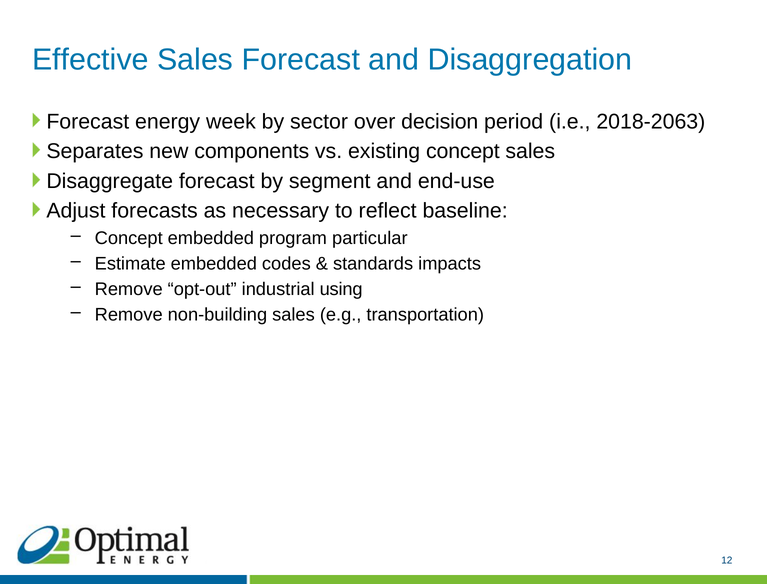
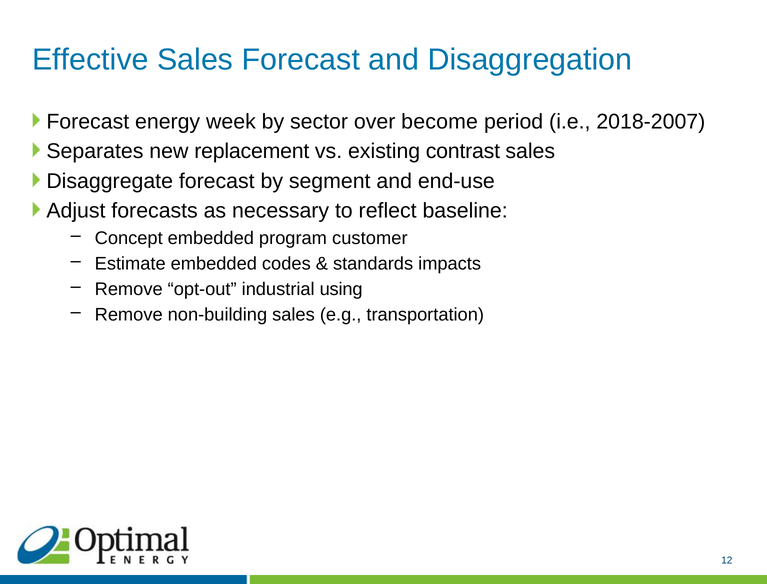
decision: decision -> become (440, 122)
2018-2063: 2018-2063 -> 2018-2007 (651, 122)
components: components -> replacement (252, 151)
existing concept: concept -> contrast (463, 151)
particular: particular -> customer (370, 238)
